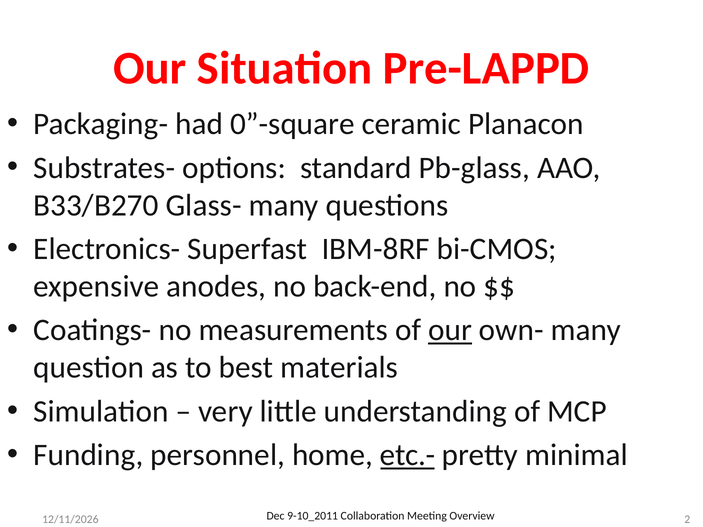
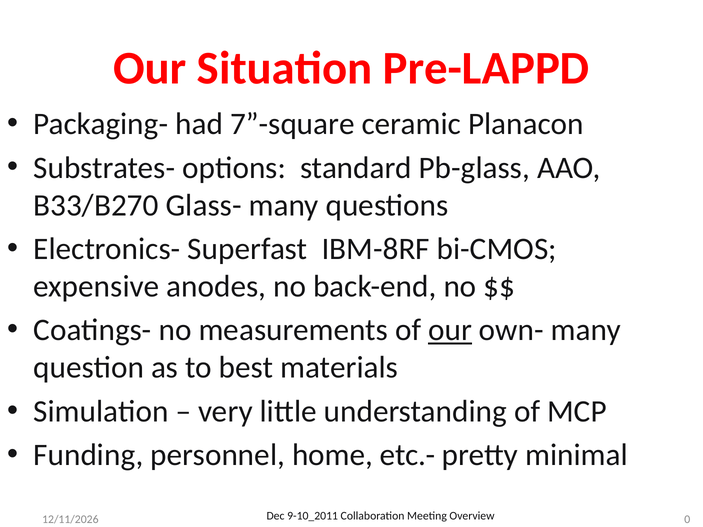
0”-square: 0”-square -> 7”-square (292, 124)
etc.- underline: present -> none (408, 455)
2: 2 -> 0 (687, 520)
